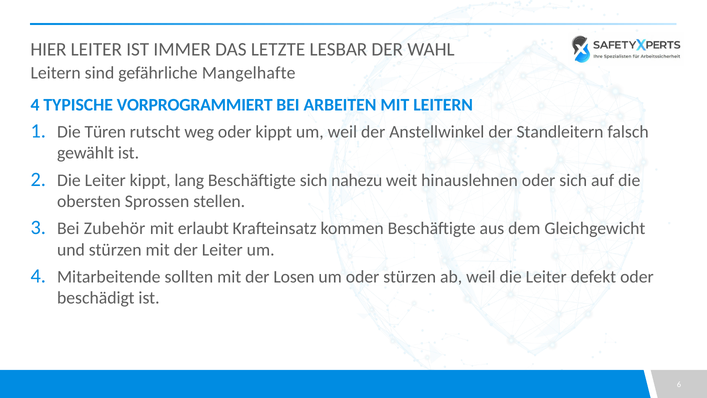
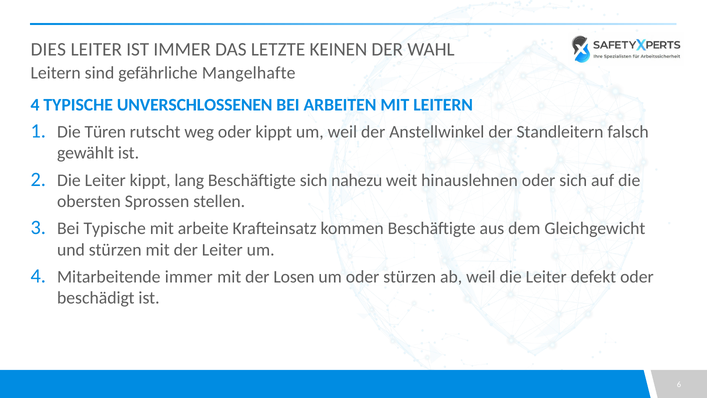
HIER: HIER -> DIES (48, 49)
LESBAR: LESBAR -> KEINEN (338, 49)
VORPROGRAMMIERT: VORPROGRAMMIERT -> UNVERSCHLOSSENEN (195, 105)
Bei Zubehör: Zubehör -> Typische (115, 228)
erlaubt: erlaubt -> arbeite (203, 228)
Mitarbeitende sollten: sollten -> immer (189, 277)
